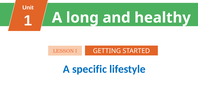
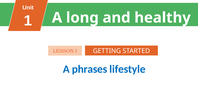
specific: specific -> phrases (90, 69)
